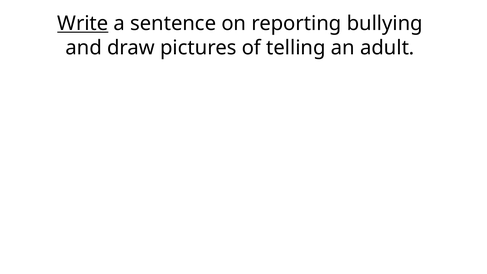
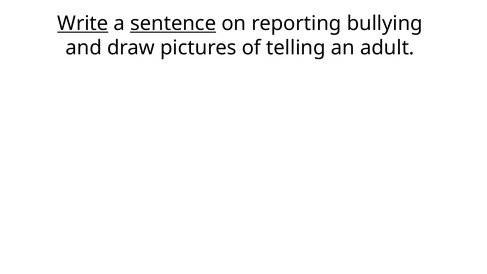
sentence underline: none -> present (173, 23)
